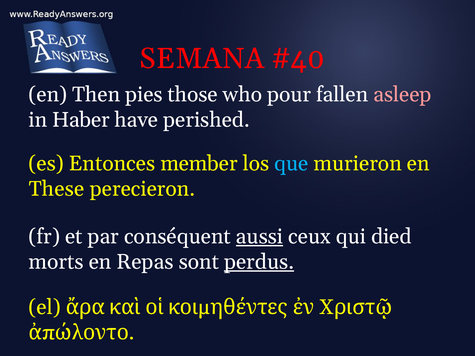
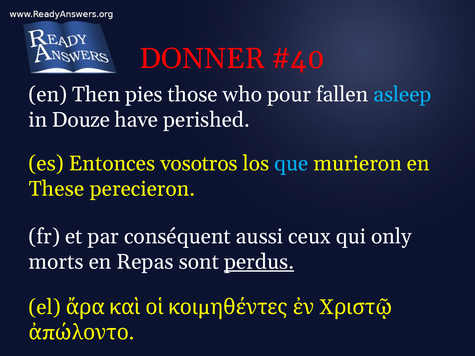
SEMANA: SEMANA -> DONNER (202, 59)
asleep colour: pink -> light blue (403, 95)
Haber: Haber -> Douze (81, 120)
member: member -> vosotros (199, 163)
aussi underline: present -> none (259, 237)
died: died -> only (391, 237)
